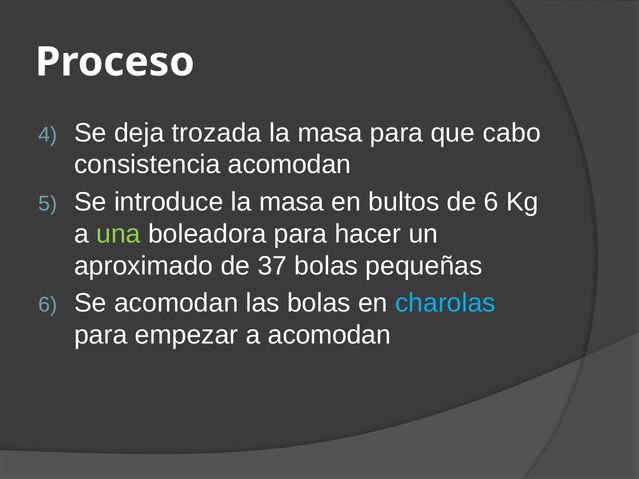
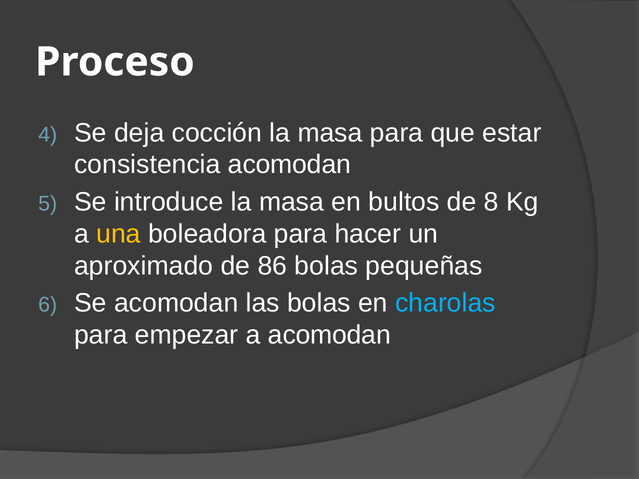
trozada: trozada -> cocción (217, 133)
cabo: cabo -> estar (512, 133)
de 6: 6 -> 8 (491, 202)
una colour: light green -> yellow (119, 234)
37: 37 -> 86 (272, 266)
